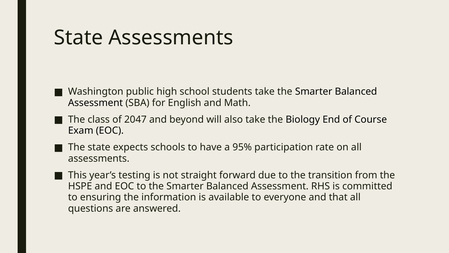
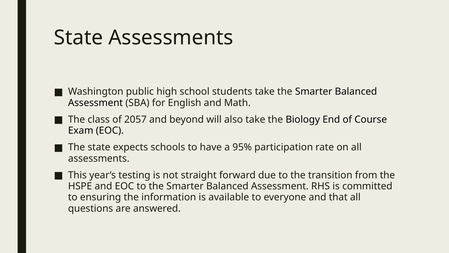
2047: 2047 -> 2057 (135, 119)
